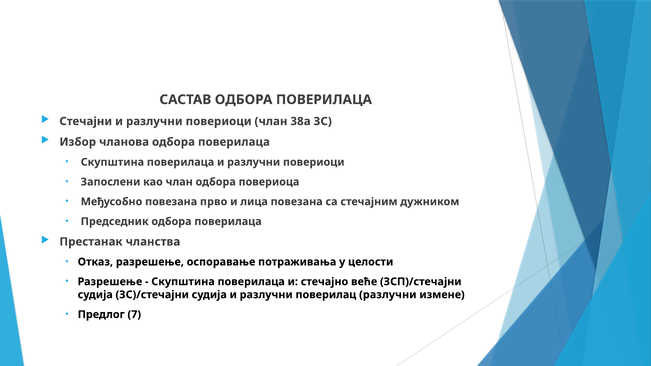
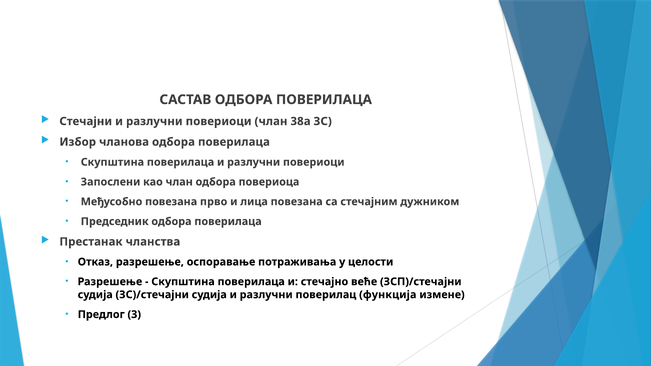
поверилац разлучни: разлучни -> функција (388, 295)
7: 7 -> 3 (134, 315)
